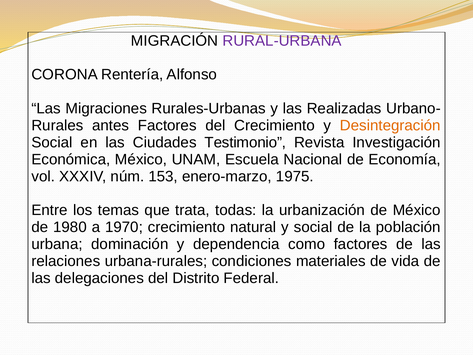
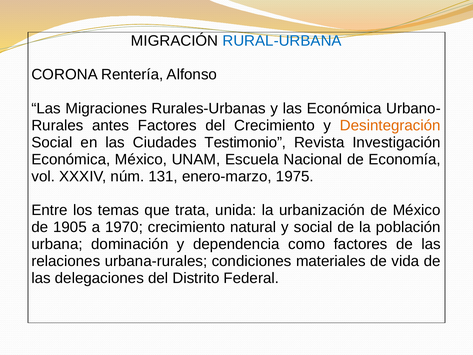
RURAL-URBANA colour: purple -> blue (282, 41)
las Realizadas: Realizadas -> Económica (344, 108)
153: 153 -> 131 (163, 176)
todas: todas -> unida (236, 210)
1980: 1980 -> 1905 (70, 227)
